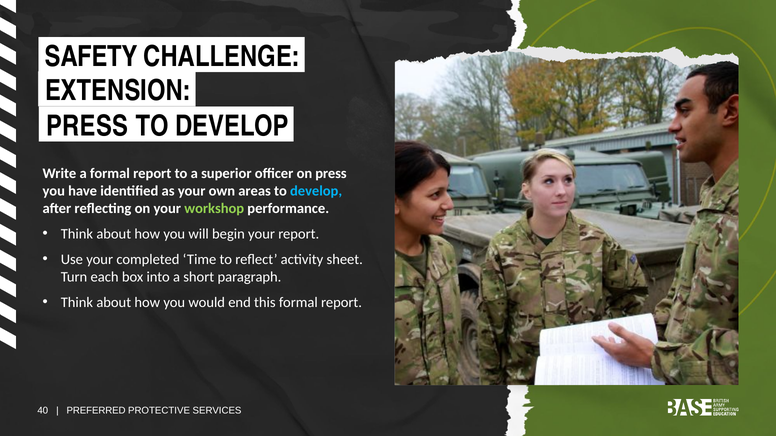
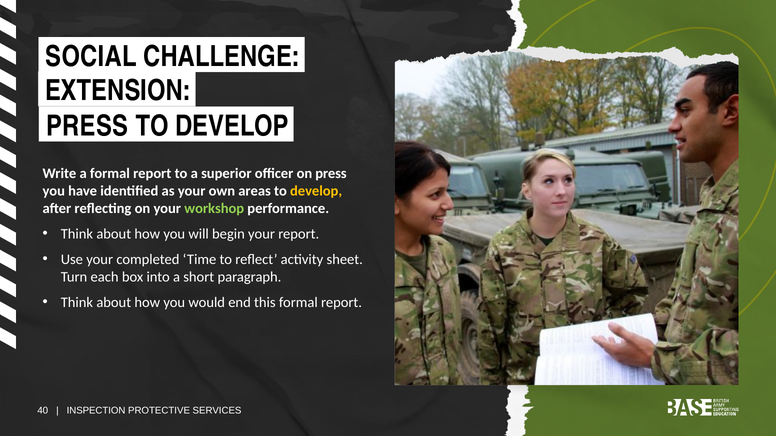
SAFETY: SAFETY -> SOCIAL (91, 57)
develop colour: light blue -> yellow (316, 191)
PREFERRED: PREFERRED -> INSPECTION (96, 411)
